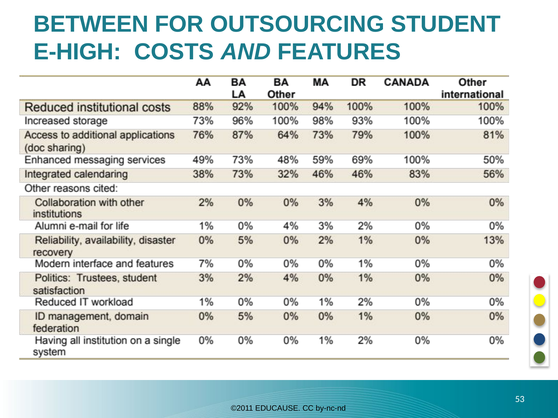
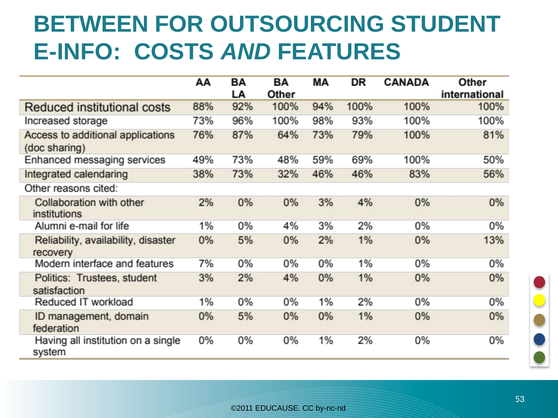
E-HIGH: E-HIGH -> E-INFO (77, 52)
